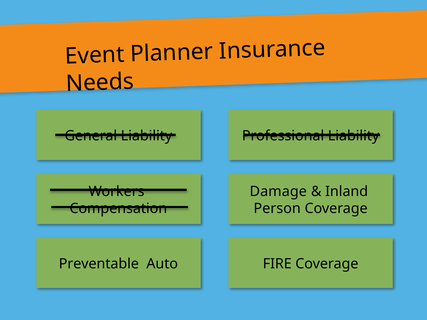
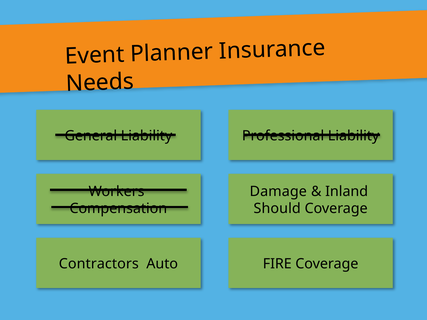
Person: Person -> Should (277, 209)
Preventable: Preventable -> Contractors (99, 264)
